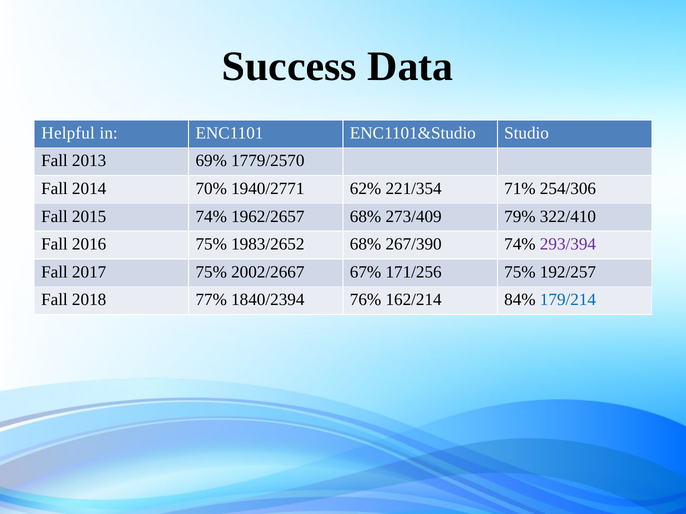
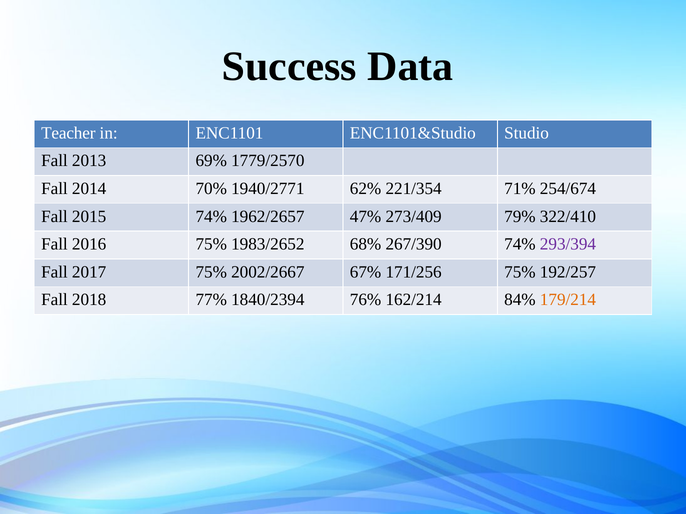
Helpful: Helpful -> Teacher (68, 133)
254/306: 254/306 -> 254/674 (568, 189)
1962/2657 68%: 68% -> 47% (366, 217)
179/214 colour: blue -> orange (568, 300)
